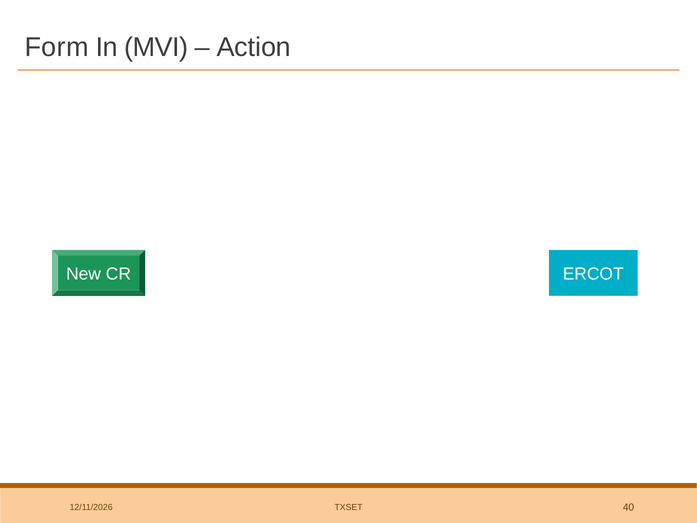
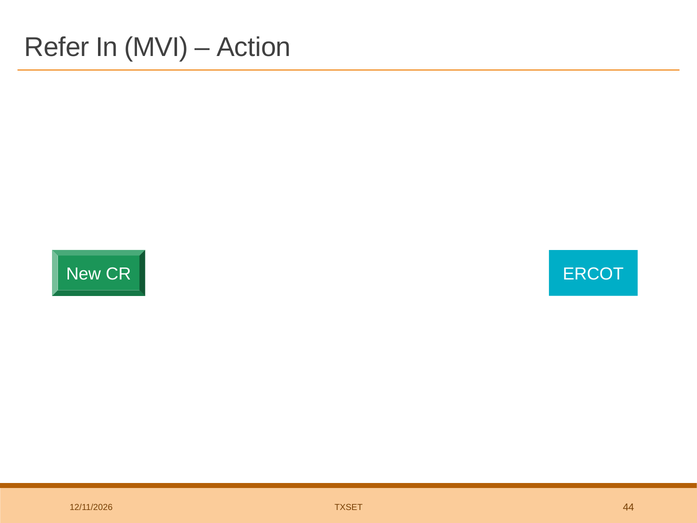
Form: Form -> Refer (57, 47)
40: 40 -> 44 (629, 507)
